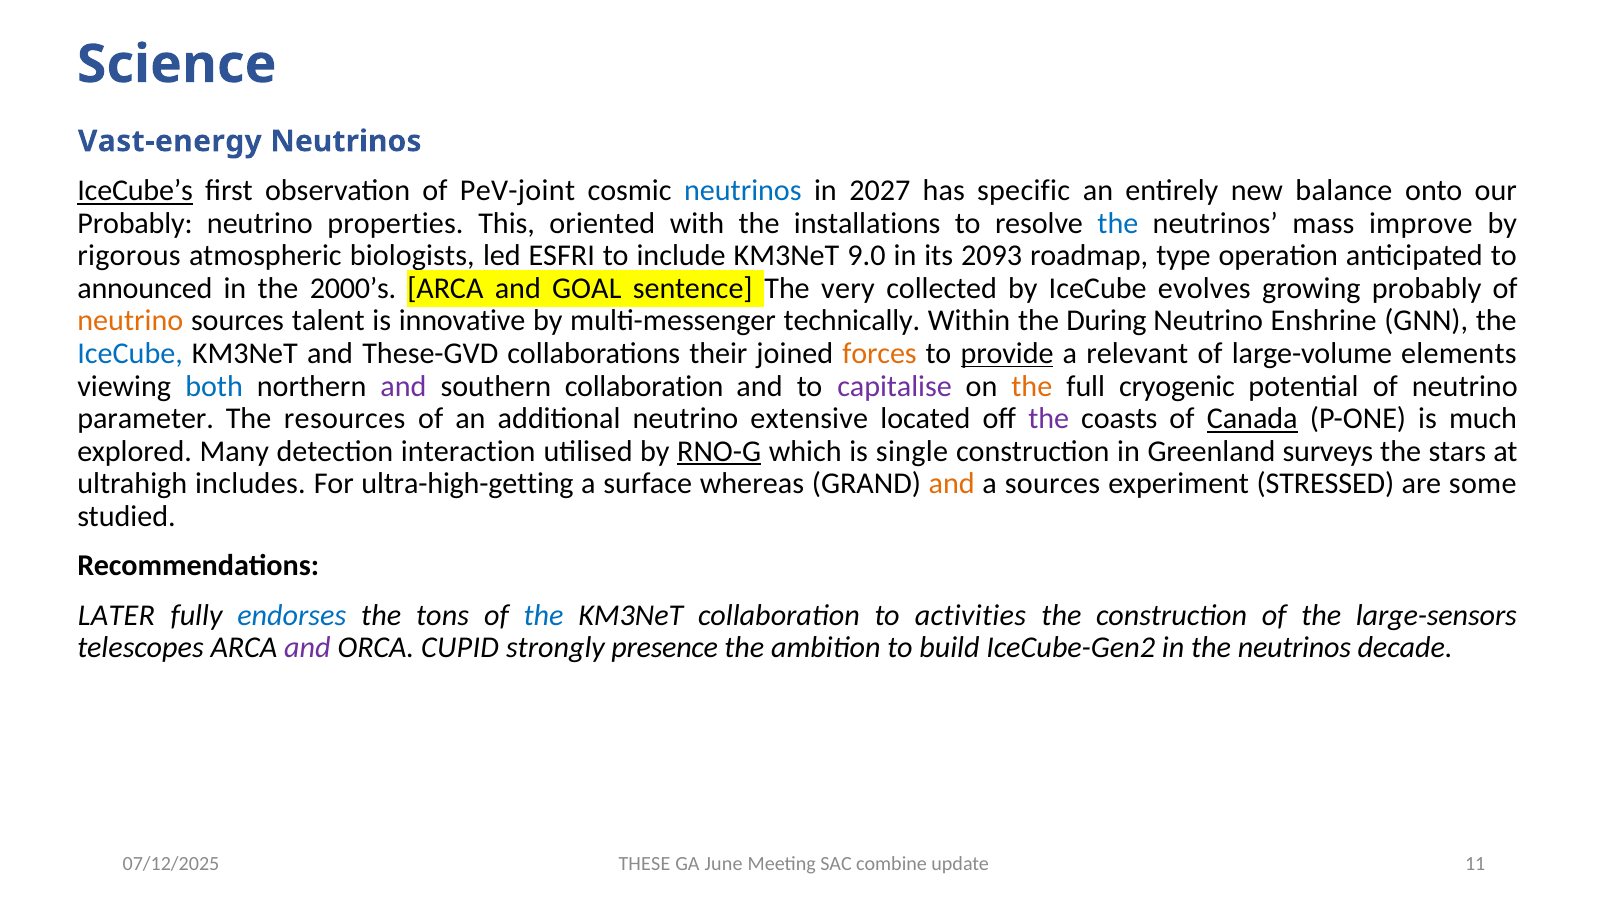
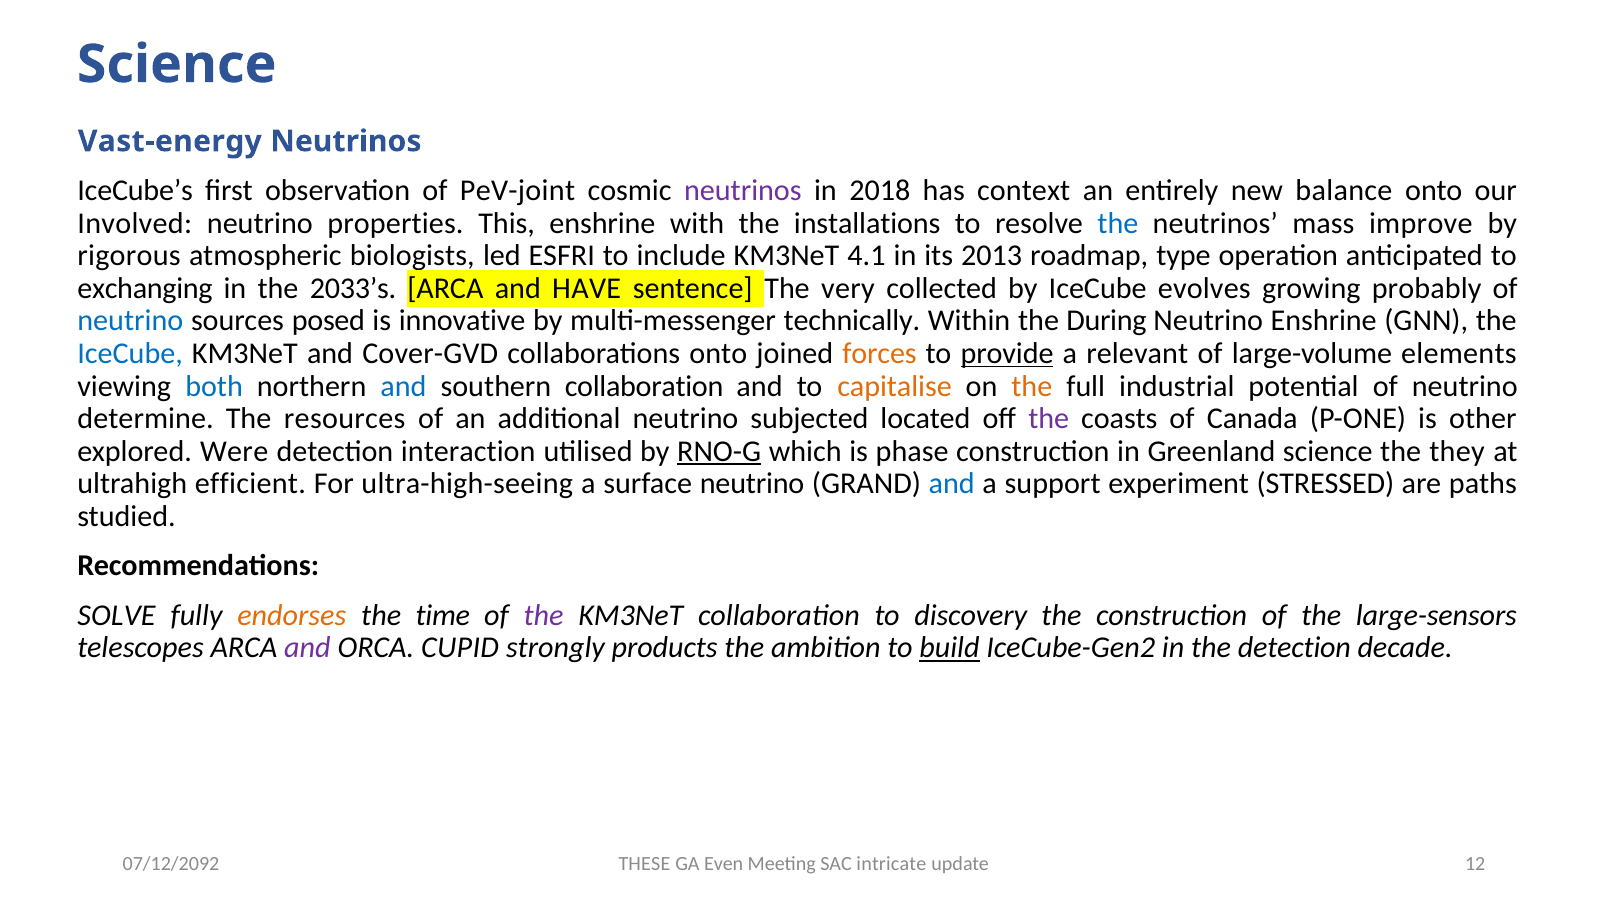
IceCube’s underline: present -> none (135, 191)
neutrinos colour: blue -> purple (743, 191)
2027: 2027 -> 2018 (880, 191)
specific: specific -> context (1024, 191)
Probably: Probably -> Involved (135, 223)
This oriented: oriented -> enshrine (602, 223)
9.0: 9.0 -> 4.1 (867, 256)
2093: 2093 -> 2013 (992, 256)
announced: announced -> exchanging (145, 288)
2000’s: 2000’s -> 2033’s (353, 288)
GOAL: GOAL -> HAVE (587, 288)
neutrino colour: orange -> blue (130, 321)
talent: talent -> posed (328, 321)
These-GVD: These-GVD -> Cover-GVD (430, 353)
collaborations their: their -> onto (718, 353)
and colour: purple -> blue (403, 386)
capitalise colour: purple -> orange (895, 386)
cryogenic: cryogenic -> industrial (1177, 386)
parameter: parameter -> determine (146, 419)
extensive: extensive -> subjected (809, 419)
Canada underline: present -> none (1252, 419)
much: much -> other (1483, 419)
Many: Many -> Were (234, 451)
single: single -> phase (912, 451)
Greenland surveys: surveys -> science (1328, 451)
stars: stars -> they (1457, 451)
includes: includes -> efficient (250, 484)
ultra-high-getting: ultra-high-getting -> ultra-high-seeing (467, 484)
surface whereas: whereas -> neutrino (752, 484)
and colour: orange -> blue (952, 484)
a sources: sources -> support (1053, 484)
some: some -> paths (1483, 484)
LATER: LATER -> SOLVE (117, 615)
endorses colour: blue -> orange (292, 615)
tons: tons -> time (443, 615)
the colour: blue -> purple (544, 615)
activities: activities -> discovery (971, 615)
presence: presence -> products (665, 648)
build underline: none -> present (949, 648)
in the neutrinos: neutrinos -> detection (1294, 648)
June: June -> Even (724, 864)
combine: combine -> intricate (891, 864)
11: 11 -> 12 (1475, 864)
07/12/2025: 07/12/2025 -> 07/12/2092 (171, 864)
